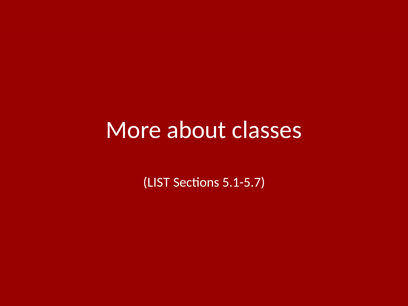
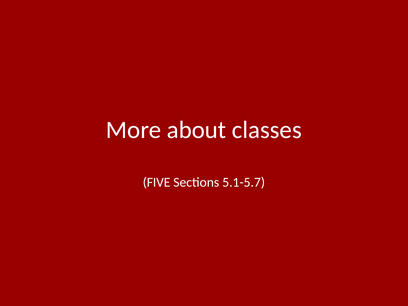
LIST: LIST -> FIVE (157, 182)
